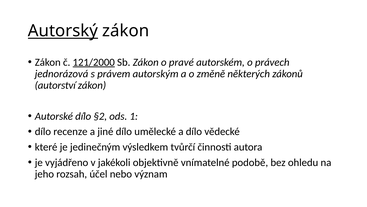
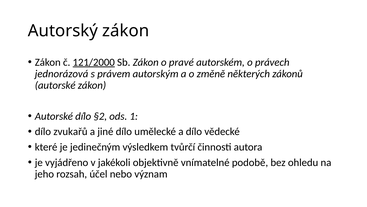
Autorský underline: present -> none (63, 31)
autorství: autorství -> autorské (55, 85)
recenze: recenze -> zvukařů (70, 131)
